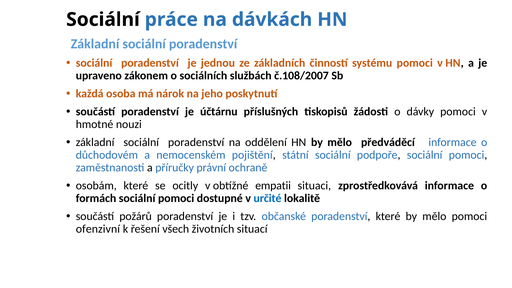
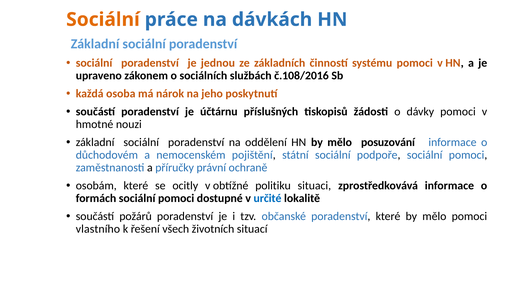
Sociální colour: black -> orange (103, 20)
č.108/2007: č.108/2007 -> č.108/2016 (301, 76)
předváděcí: předváděcí -> posuzování (388, 142)
empatii: empatii -> politiku (273, 186)
ofenzivní: ofenzivní -> vlastního (98, 229)
